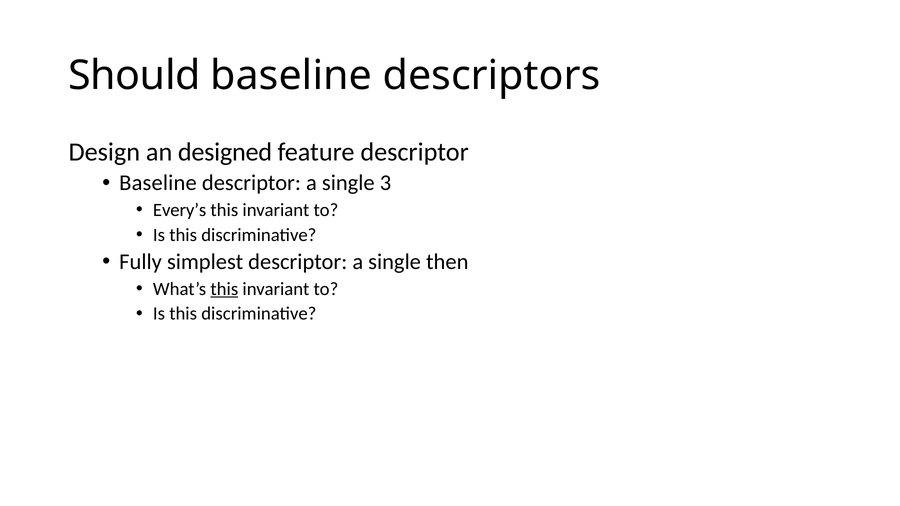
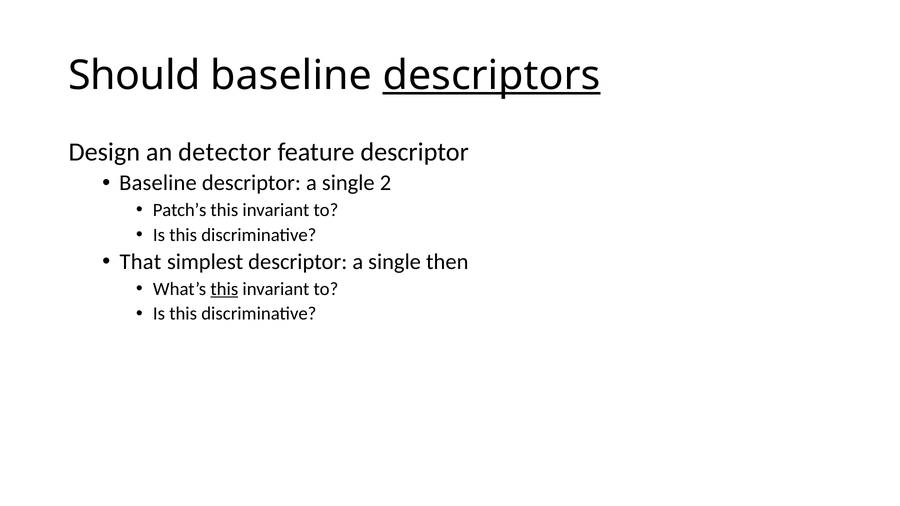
descriptors underline: none -> present (492, 76)
designed: designed -> detector (225, 152)
3: 3 -> 2 (385, 183)
Every’s: Every’s -> Patch’s (180, 210)
Fully: Fully -> That (140, 262)
